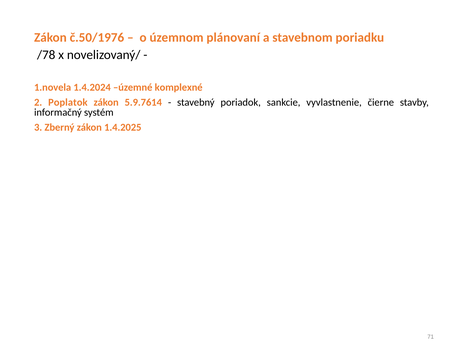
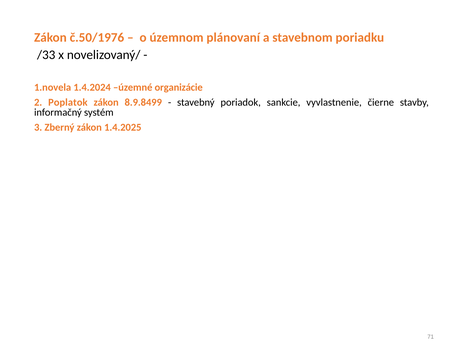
/78: /78 -> /33 (46, 55)
komplexné: komplexné -> organizácie (179, 88)
5.9.7614: 5.9.7614 -> 8.9.8499 (143, 103)
